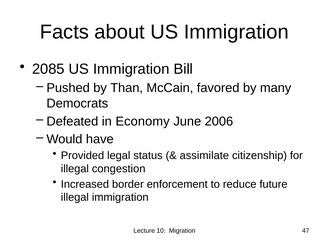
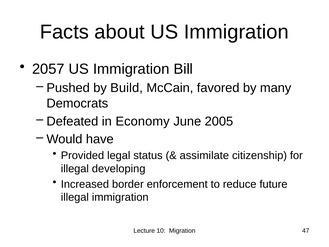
2085: 2085 -> 2057 (48, 69)
Than: Than -> Build (127, 88)
2006: 2006 -> 2005 (219, 121)
congestion: congestion -> developing (119, 169)
